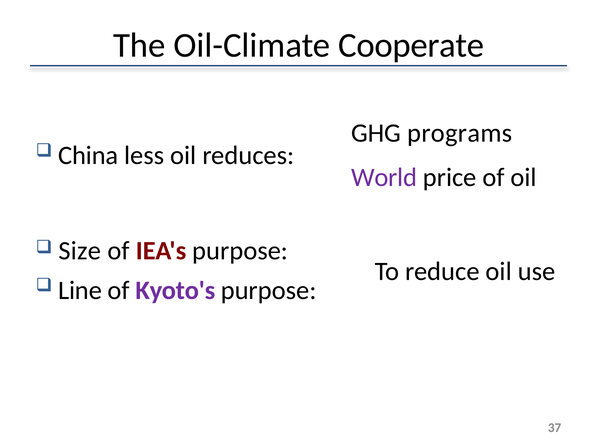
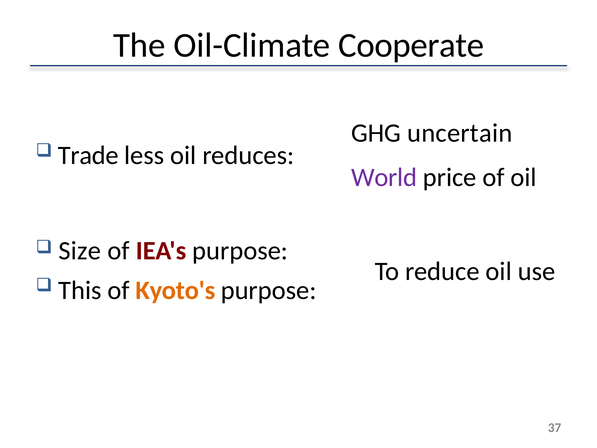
programs: programs -> uncertain (460, 133)
China: China -> Trade (88, 155)
Line: Line -> This (80, 290)
Kyoto's colour: purple -> orange (175, 290)
